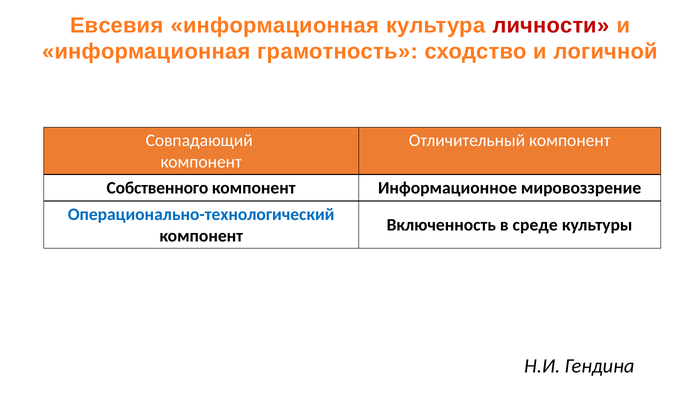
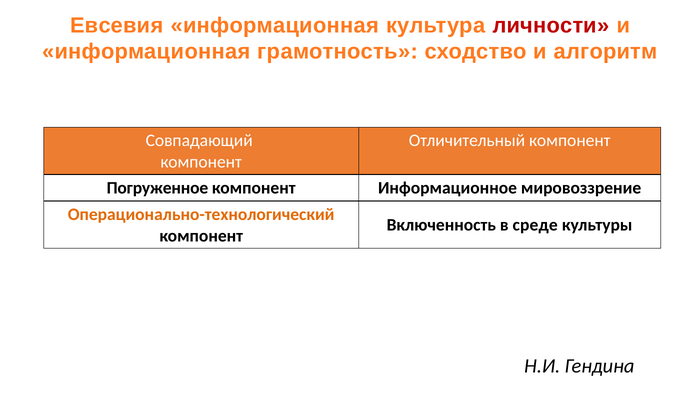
логичной: логичной -> алгоритм (606, 52)
Собственного: Собственного -> Погруженное (157, 188)
Операционально-технологический colour: blue -> orange (201, 214)
